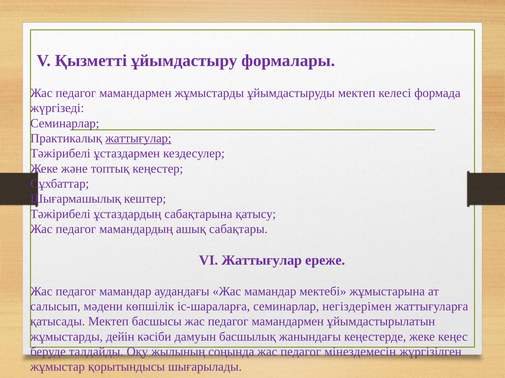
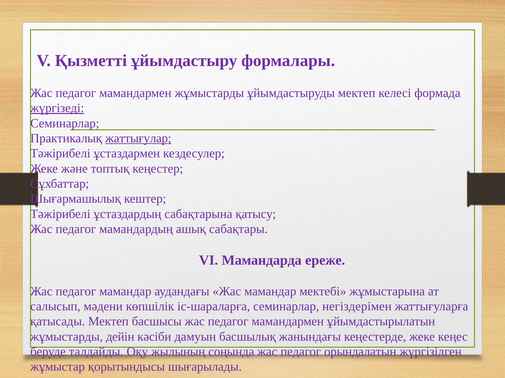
жүргізеді underline: none -> present (57, 108)
VI Жаттығулар: Жаттығулар -> Мамандарда (262, 261)
мінездемесін: мінездемесін -> орындалатын (360, 352)
